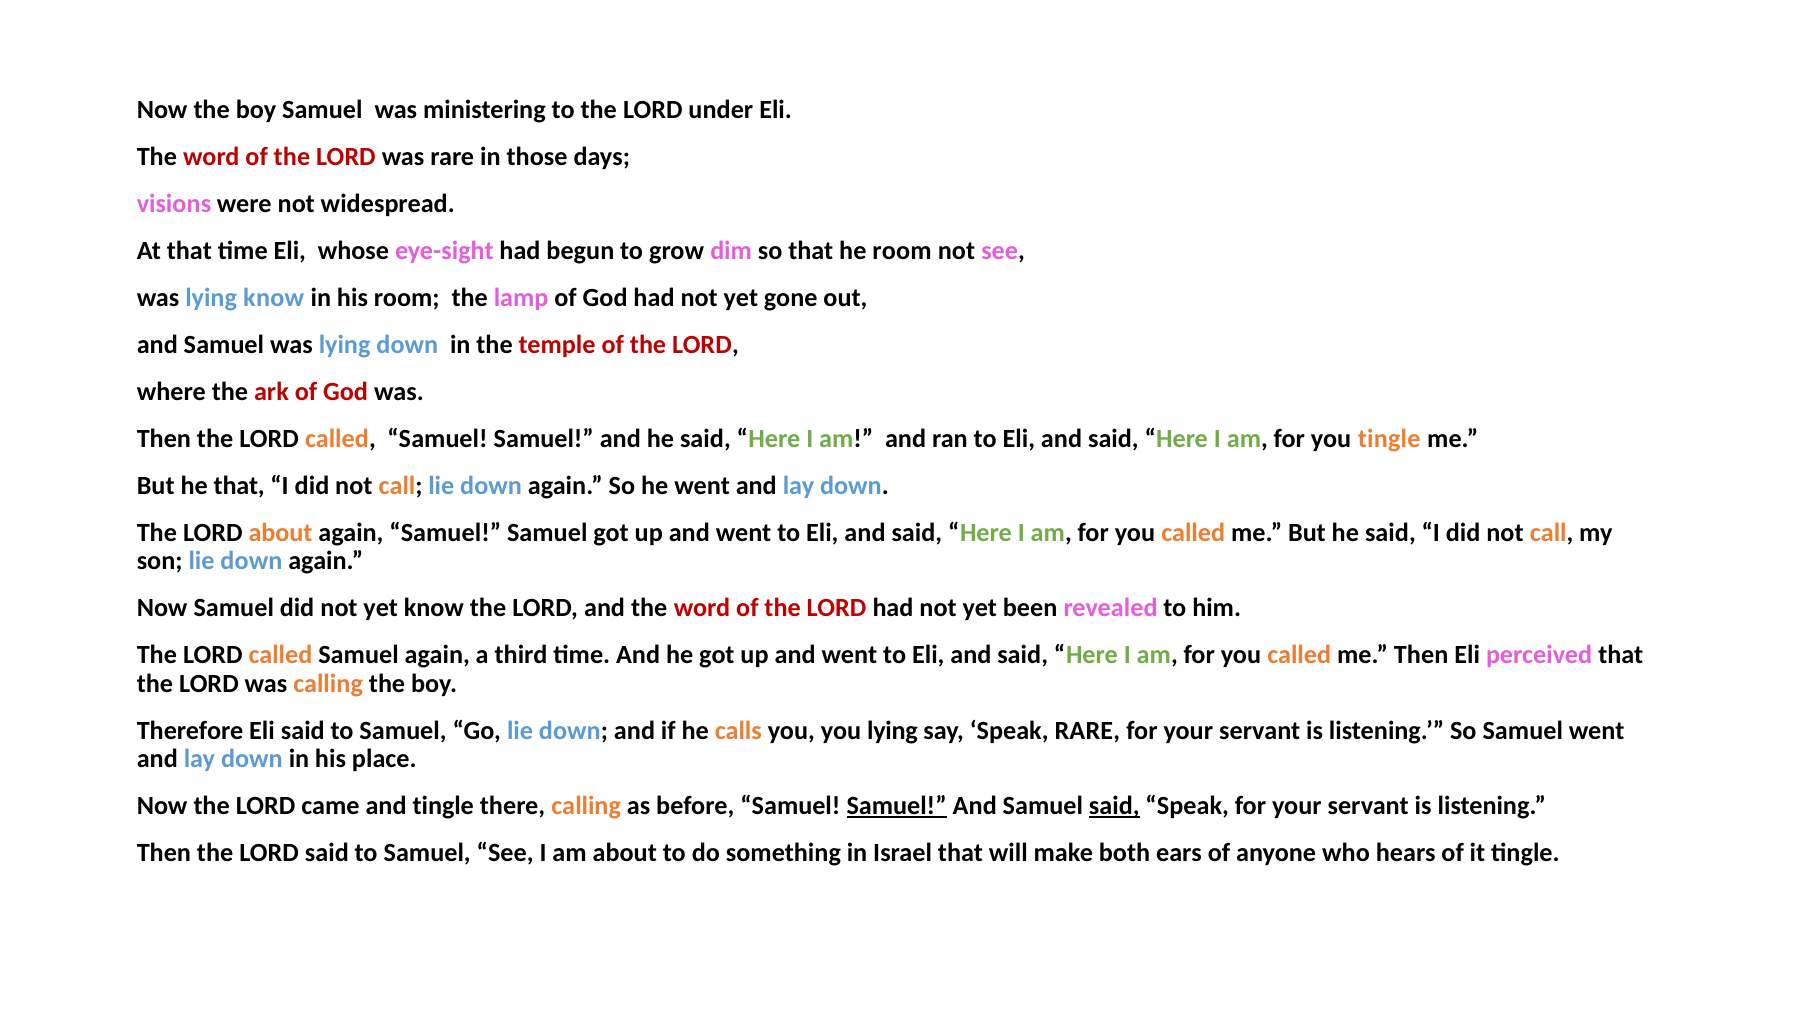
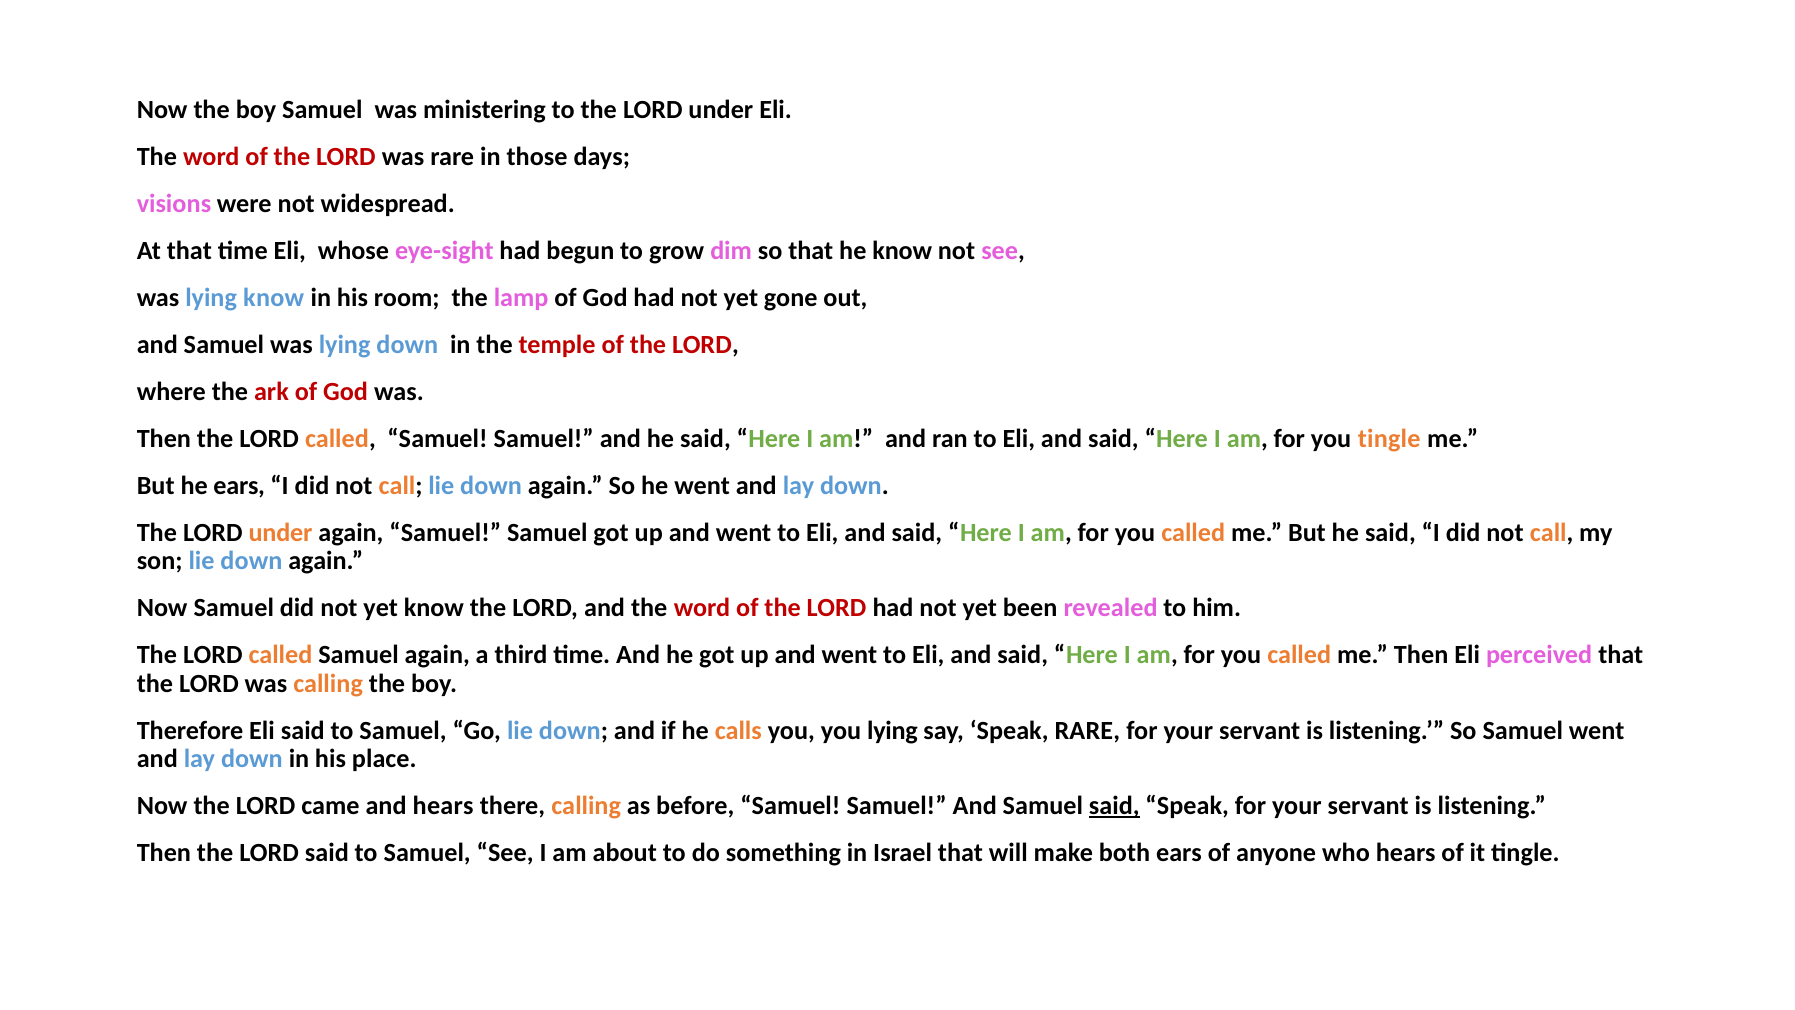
he room: room -> know (902, 251)
he that: that -> ears (239, 486)
about: about -> under (281, 533)
and tingle: tingle -> hears (443, 806)
Samuel underline: present -> none (897, 806)
